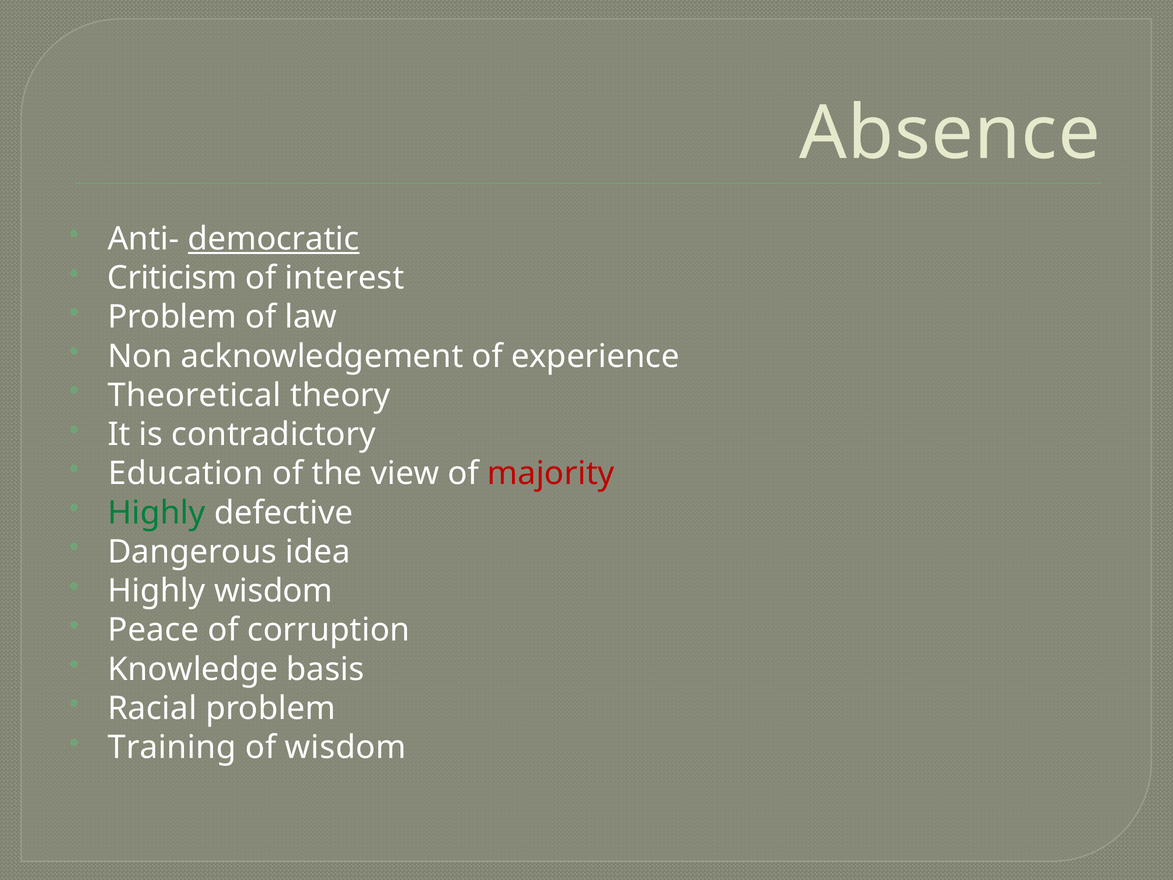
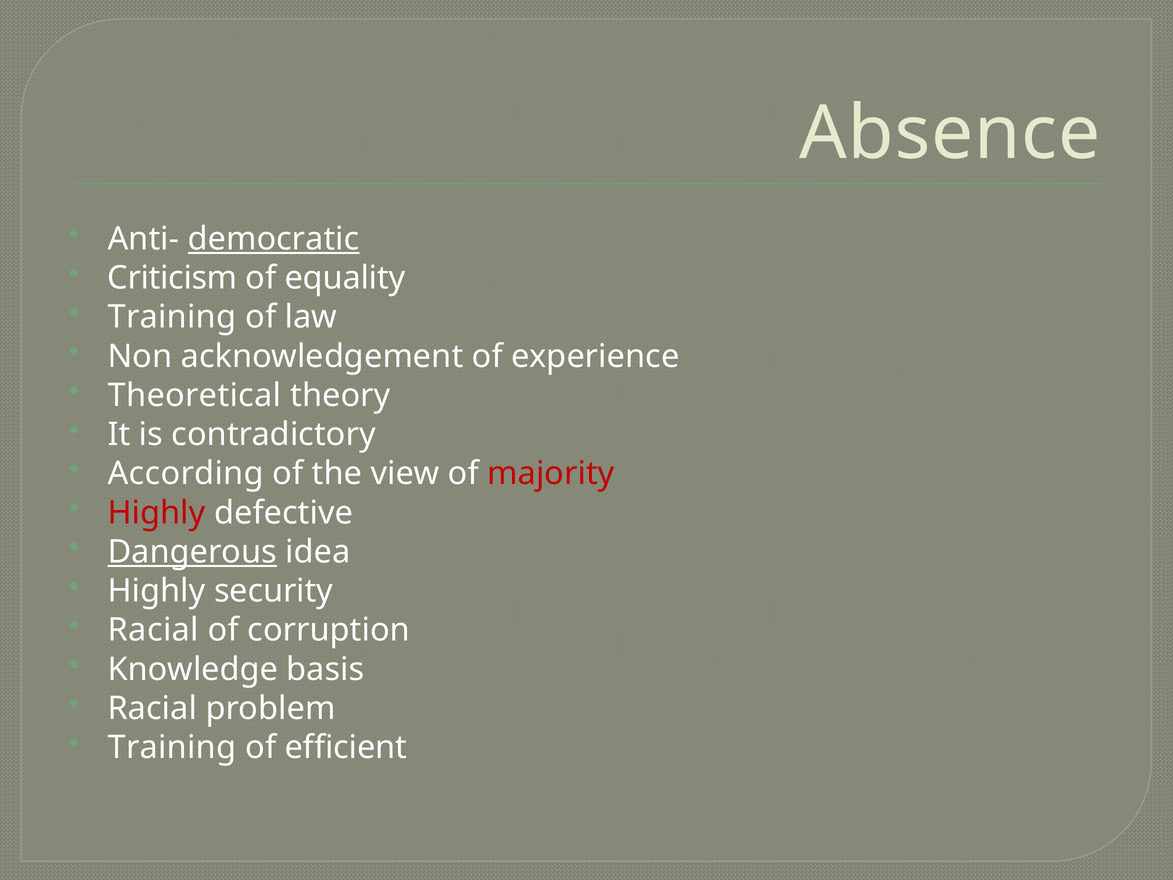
interest: interest -> equality (345, 278)
Problem: Problem -> Training (172, 317)
Education: Education -> According (186, 473)
Highly colour: green -> red (157, 513)
Dangerous underline: none -> present (192, 552)
Highly wisdom: wisdom -> security (273, 591)
Peace: Peace -> Racial (153, 630)
of wisdom: wisdom -> efficient (346, 747)
